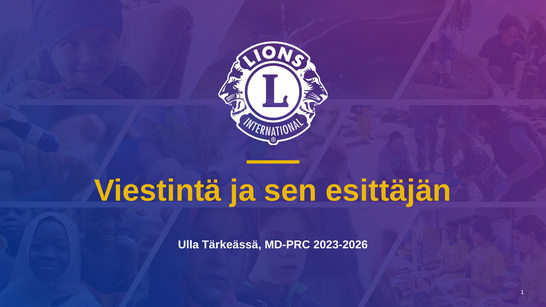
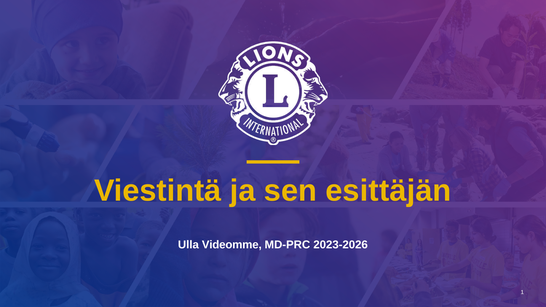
Tärkeässä: Tärkeässä -> Videomme (232, 245)
